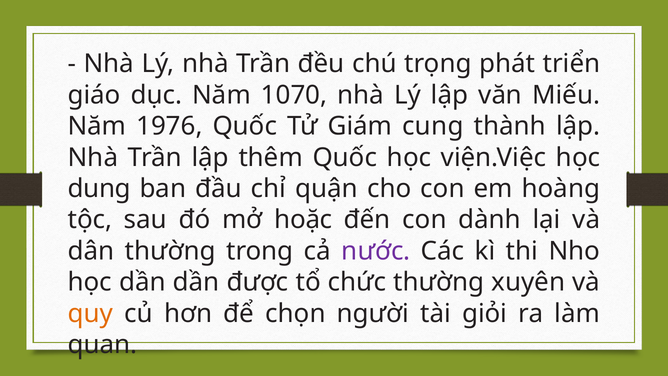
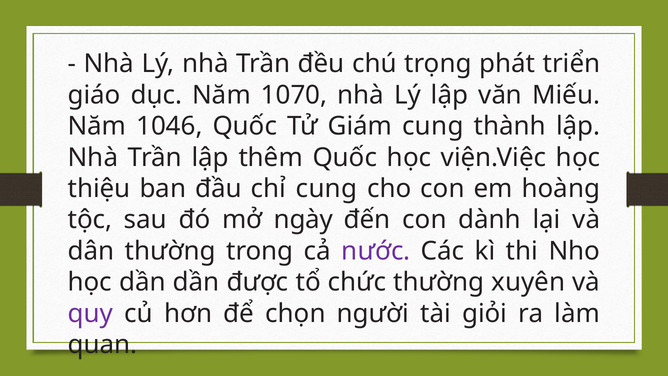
1976: 1976 -> 1046 (169, 126)
dung: dung -> thiệu (99, 189)
chỉ quận: quận -> cung (327, 189)
hoặc: hoặc -> ngày (303, 220)
quy colour: orange -> purple (90, 313)
